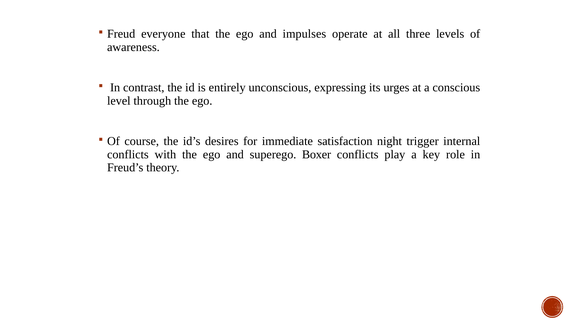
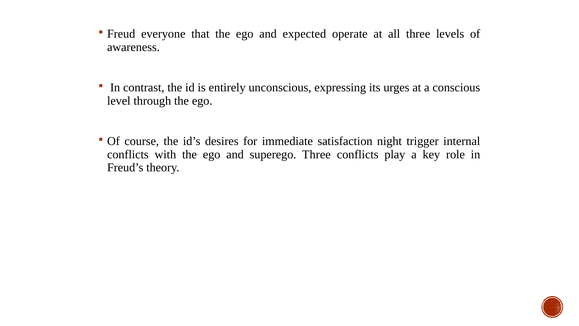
impulses: impulses -> expected (304, 34)
superego Boxer: Boxer -> Three (316, 154)
